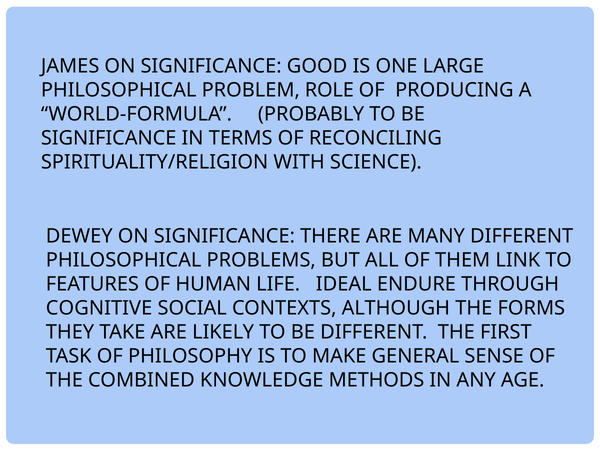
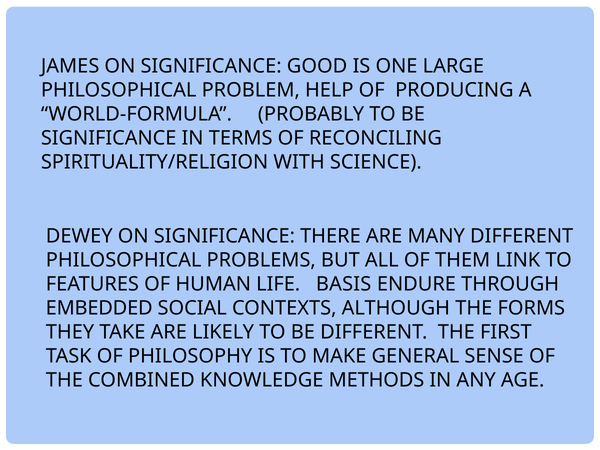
ROLE: ROLE -> HELP (329, 90)
IDEAL: IDEAL -> BASIS (344, 284)
COGNITIVE: COGNITIVE -> EMBEDDED (99, 308)
